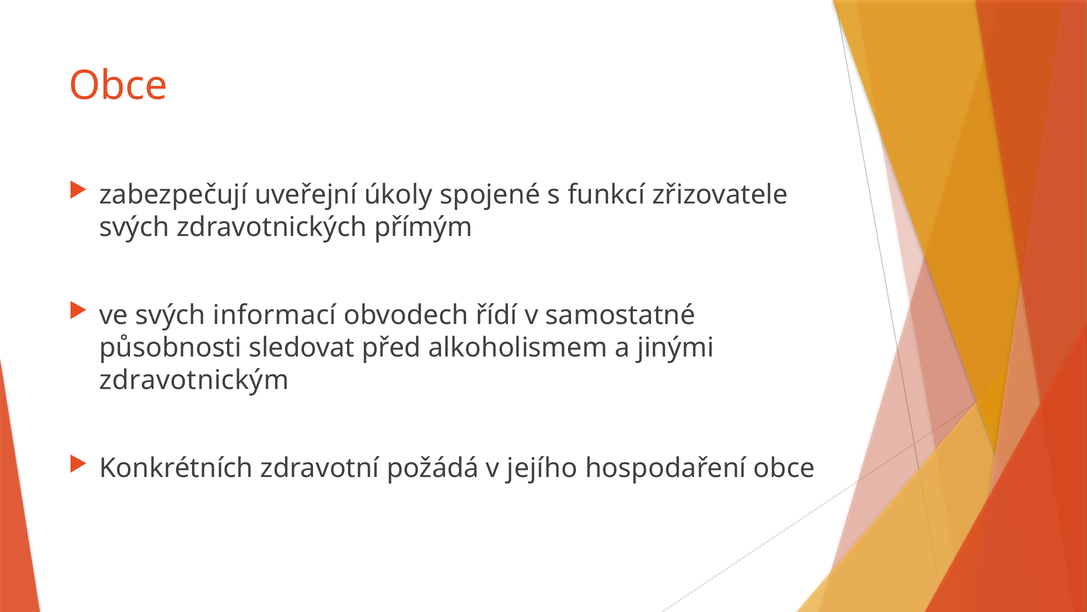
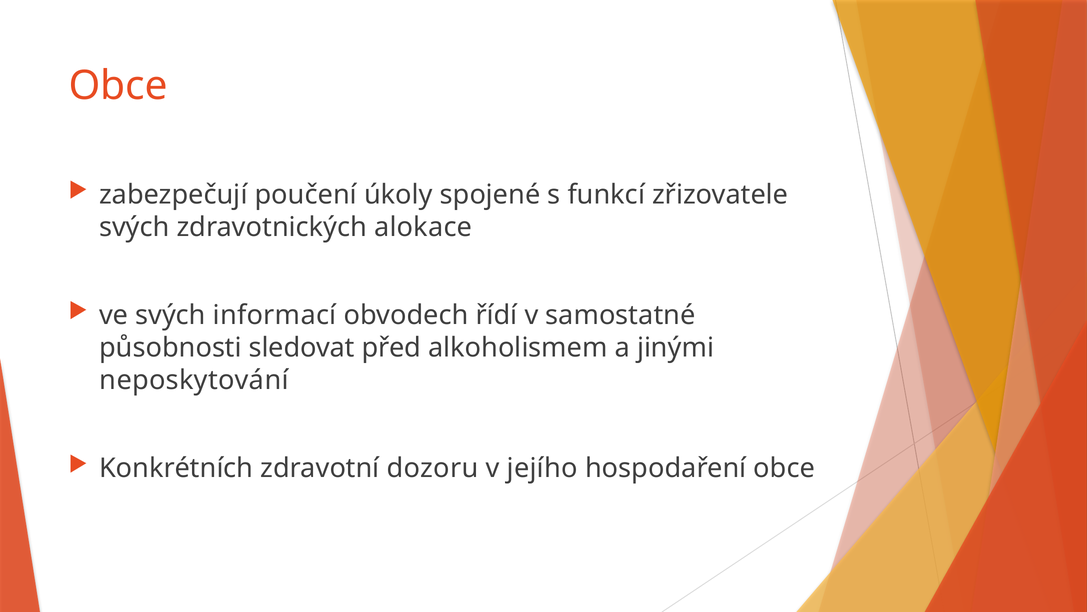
uveřejní: uveřejní -> poučení (306, 194)
přímým: přímým -> alokace (423, 227)
zdravotnickým: zdravotnickým -> neposkytování (194, 380)
požádá: požádá -> dozoru (433, 468)
